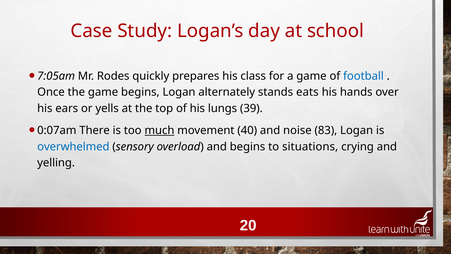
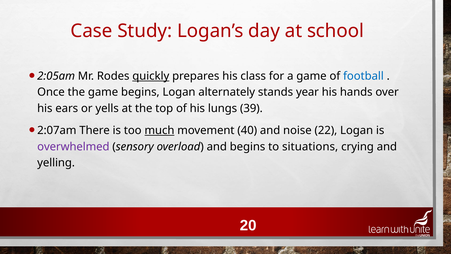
7:05am: 7:05am -> 2:05am (56, 76)
quickly underline: none -> present (151, 76)
eats: eats -> year (307, 92)
0:07am: 0:07am -> 2:07am (57, 130)
83: 83 -> 22 (326, 130)
overwhelmed colour: blue -> purple (73, 146)
